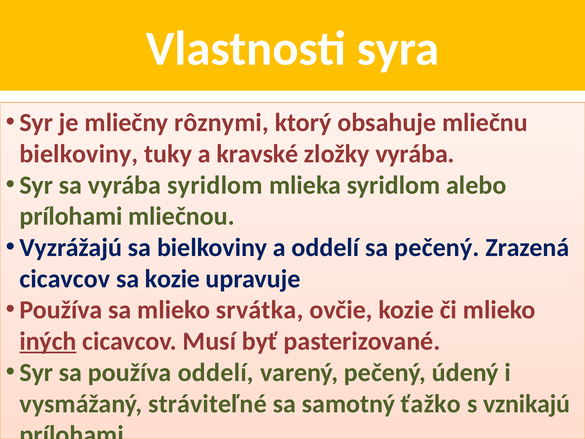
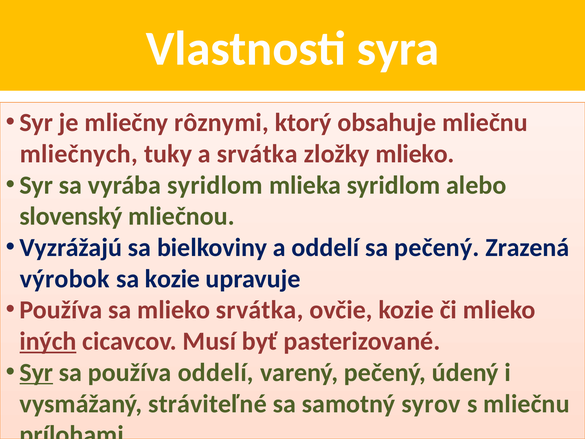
bielkoviny: bielkoviny -> mliečnych (79, 154)
a kravské: kravské -> srvátka (257, 154)
zložky vyrába: vyrába -> mlieko (415, 154)
prílohami: prílohami -> slovenský (71, 216)
cicavcov: cicavcov -> výrobok (65, 279)
Syr underline: none -> present (36, 372)
ťažko: ťažko -> syrov (431, 404)
s vznikajú: vznikajú -> mliečnu (526, 404)
